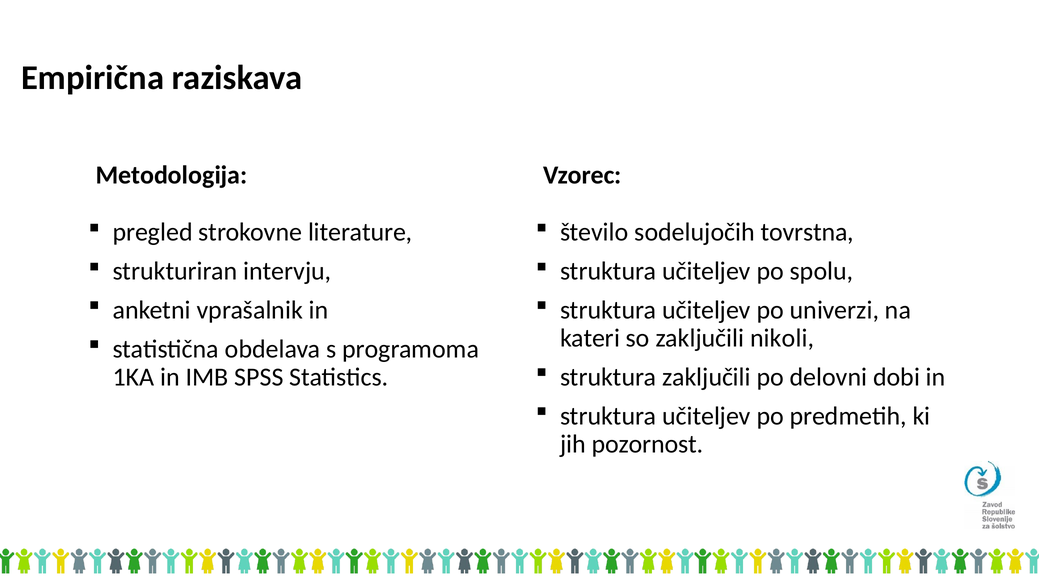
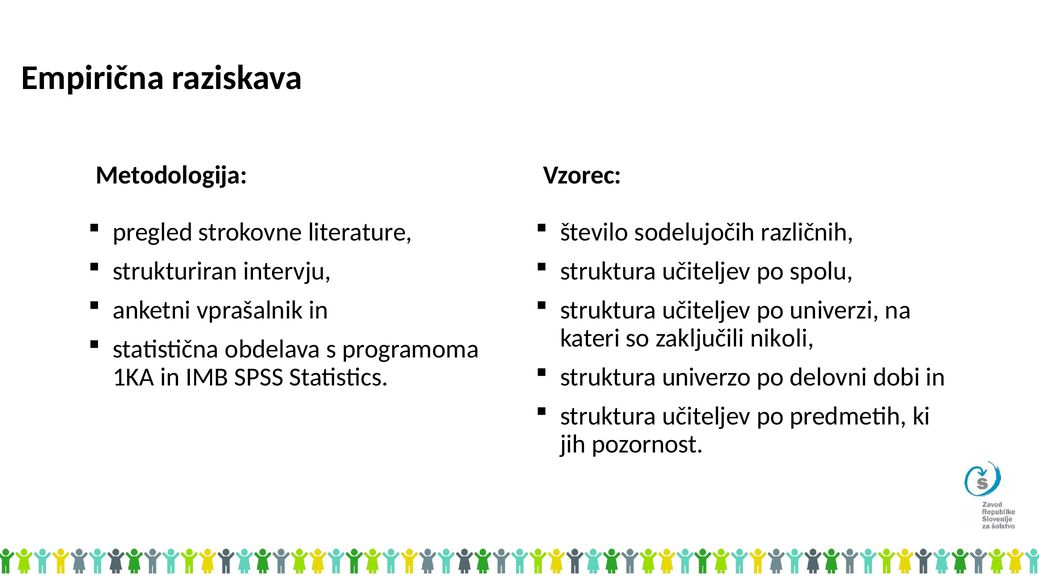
tovrstna: tovrstna -> različnih (807, 232)
struktura zaključili: zaključili -> univerzo (707, 377)
